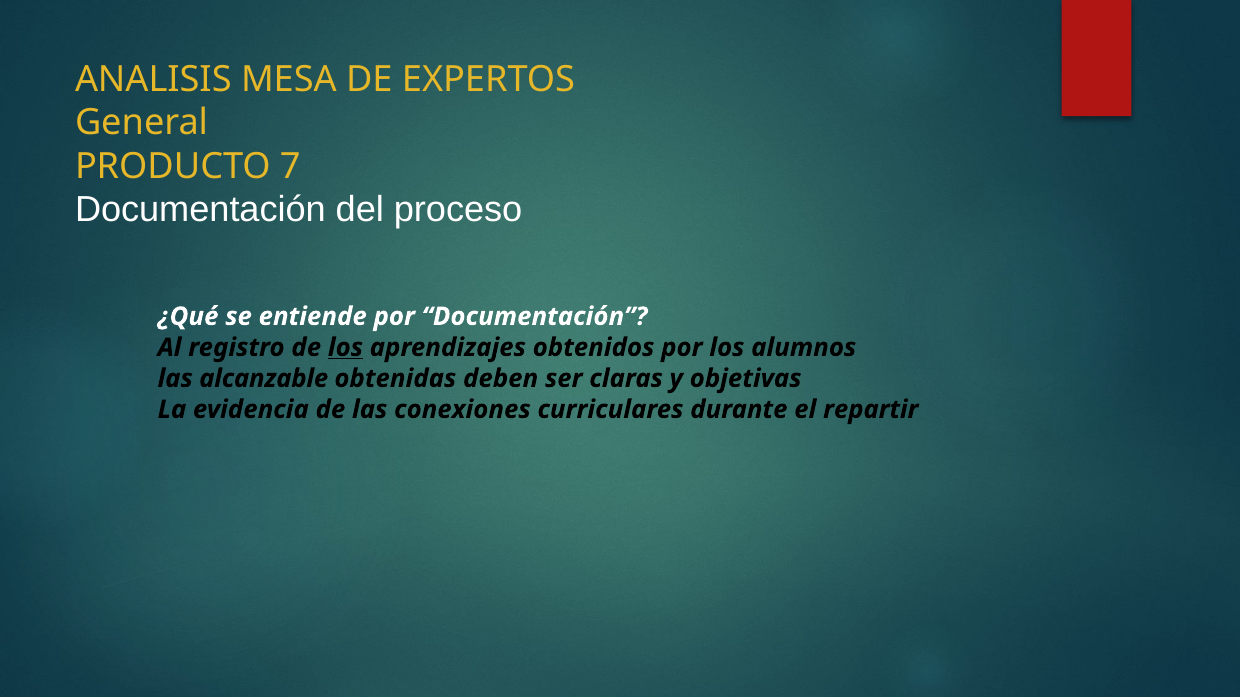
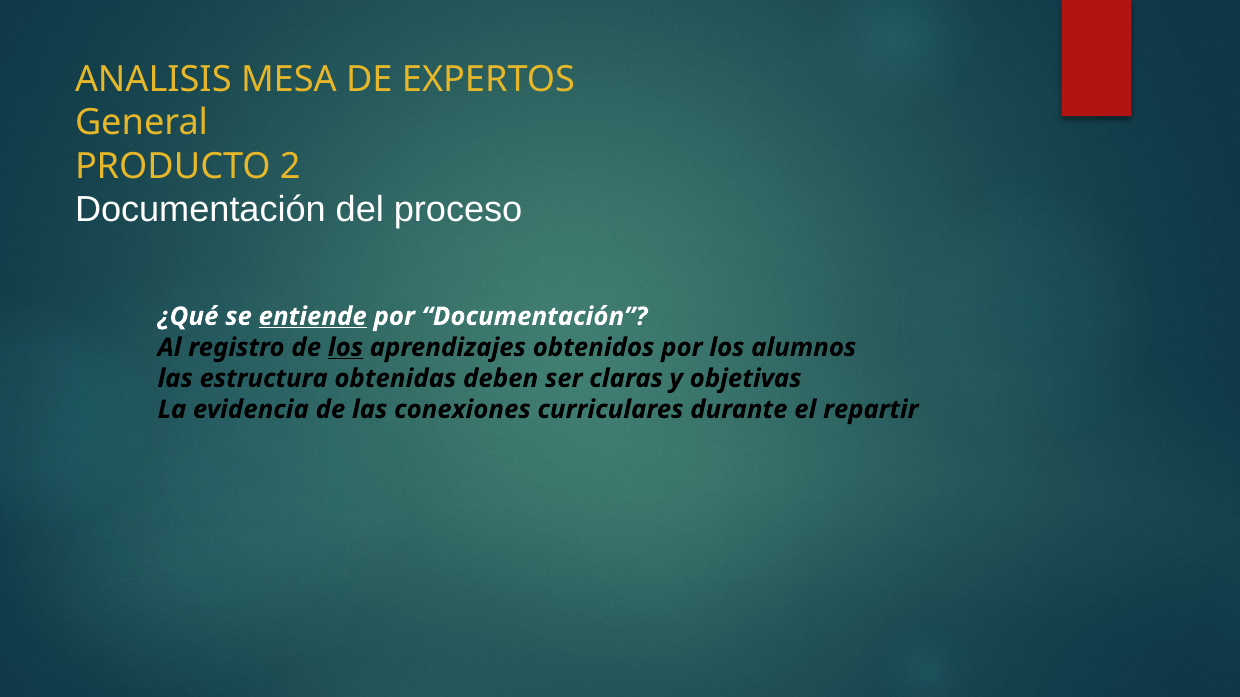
7: 7 -> 2 (290, 166)
entiende underline: none -> present (313, 317)
alcanzable: alcanzable -> estructura (264, 379)
